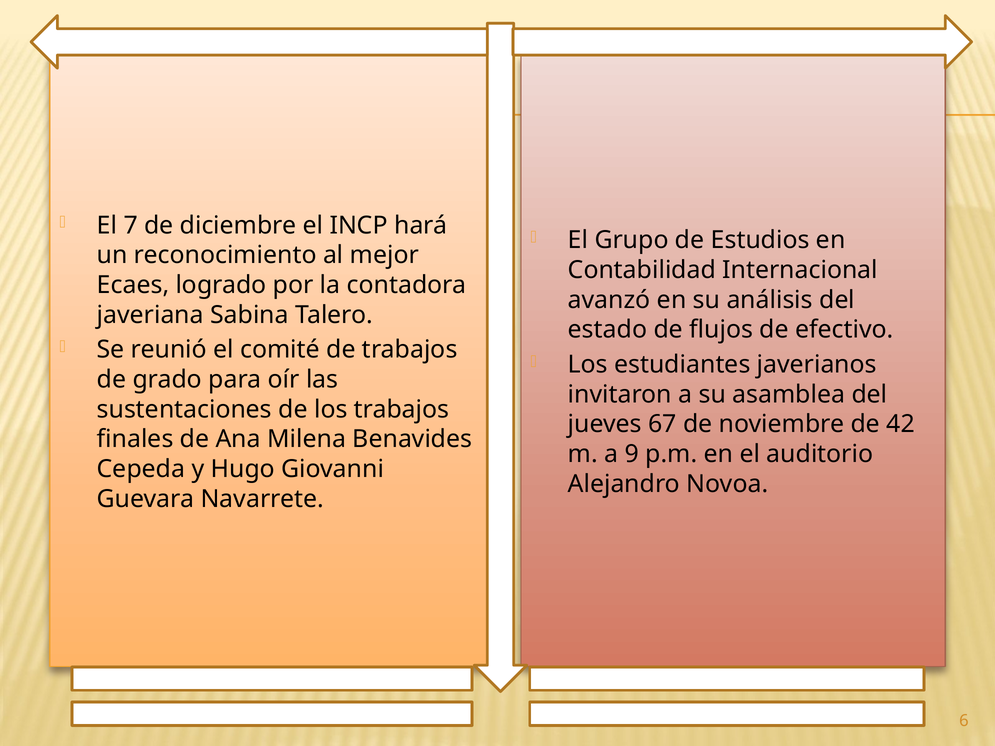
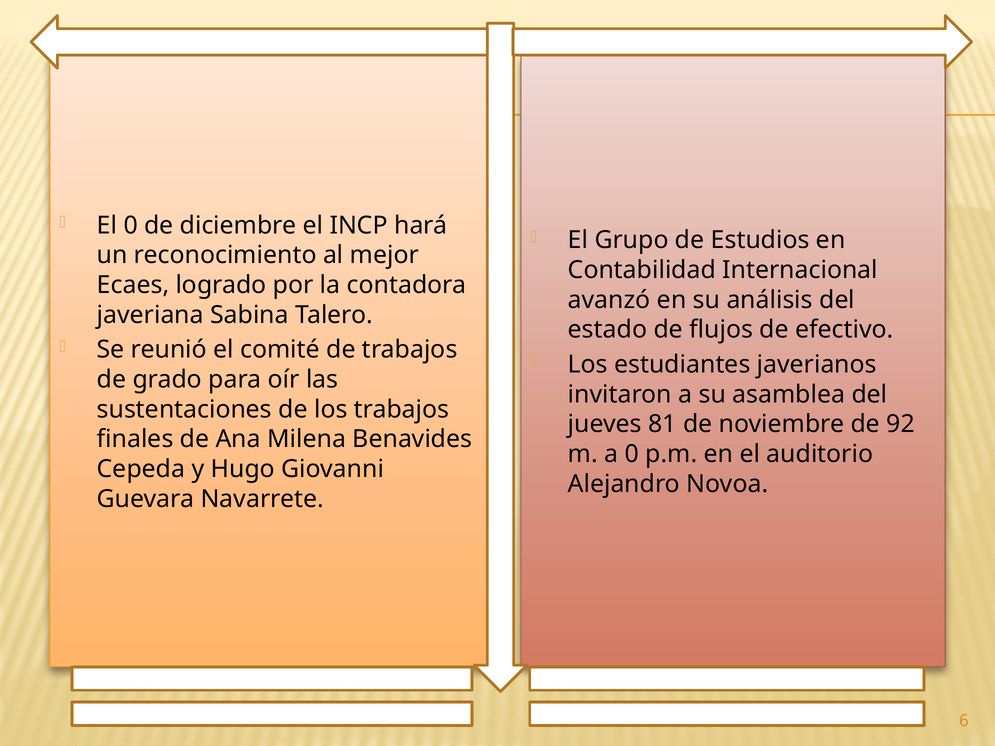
El 7: 7 -> 0 (131, 225)
67: 67 -> 81 (662, 424)
42: 42 -> 92 (901, 424)
a 9: 9 -> 0 (632, 454)
